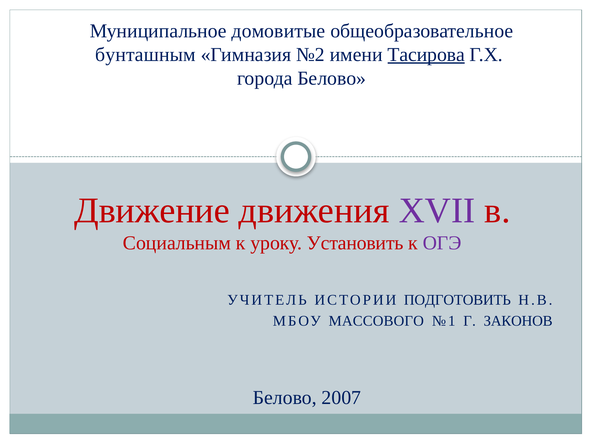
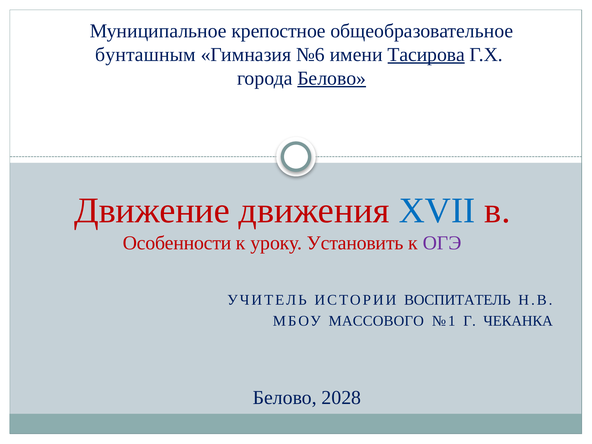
домовитые: домовитые -> крепостное (279, 31)
№2: №2 -> №6 (310, 55)
Белово underline: none -> present (332, 78)
XVII colour: purple -> blue (437, 211)
Социальным: Социальным -> Особенности (177, 243)
ПОДГОТОВИТЬ: ПОДГОТОВИТЬ -> ВОСПИТАТЕЛЬ (457, 300)
ЗАКОНОВ: ЗАКОНОВ -> ЧЕКАНКА (518, 321)
2007: 2007 -> 2028 (341, 398)
